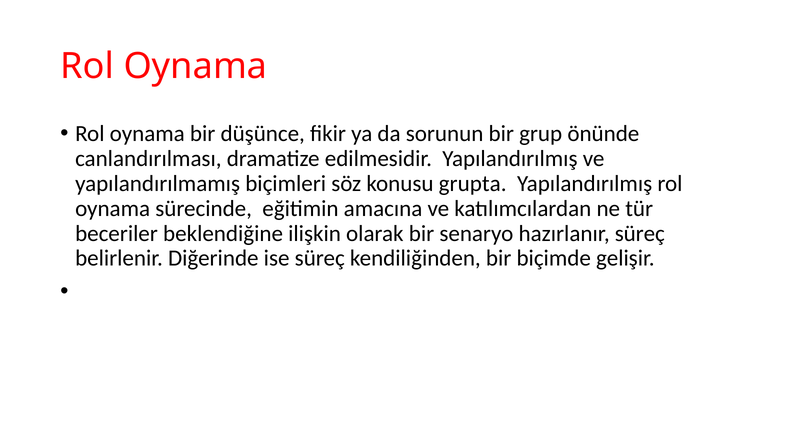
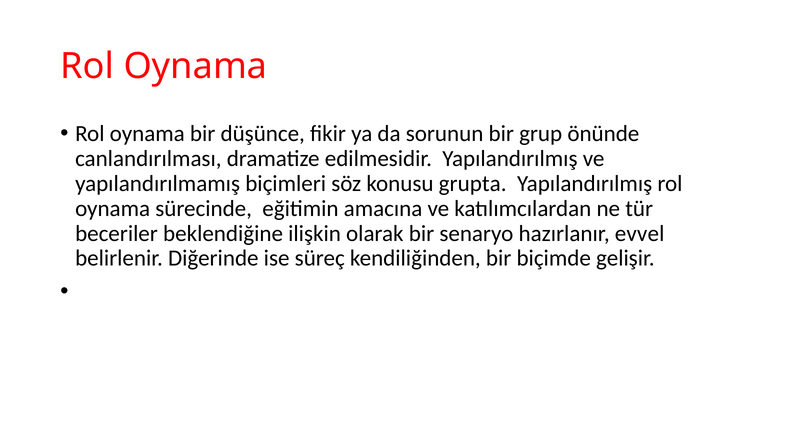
hazırlanır süreç: süreç -> evvel (640, 233)
